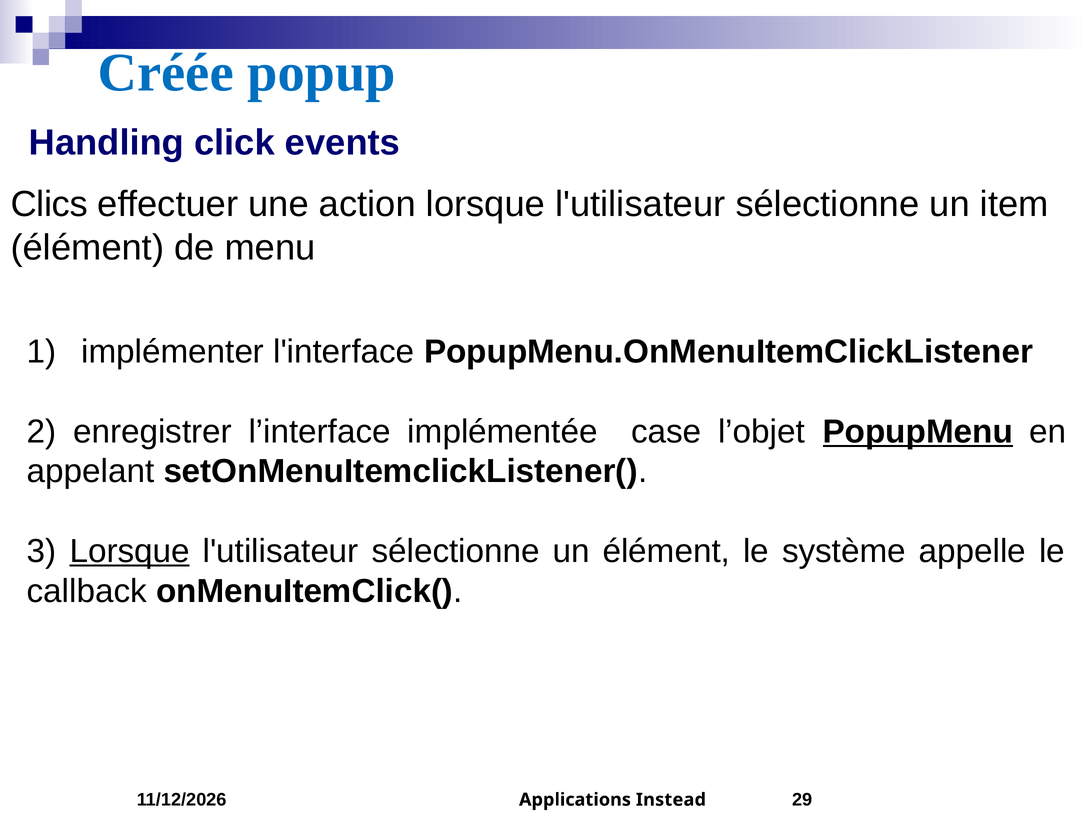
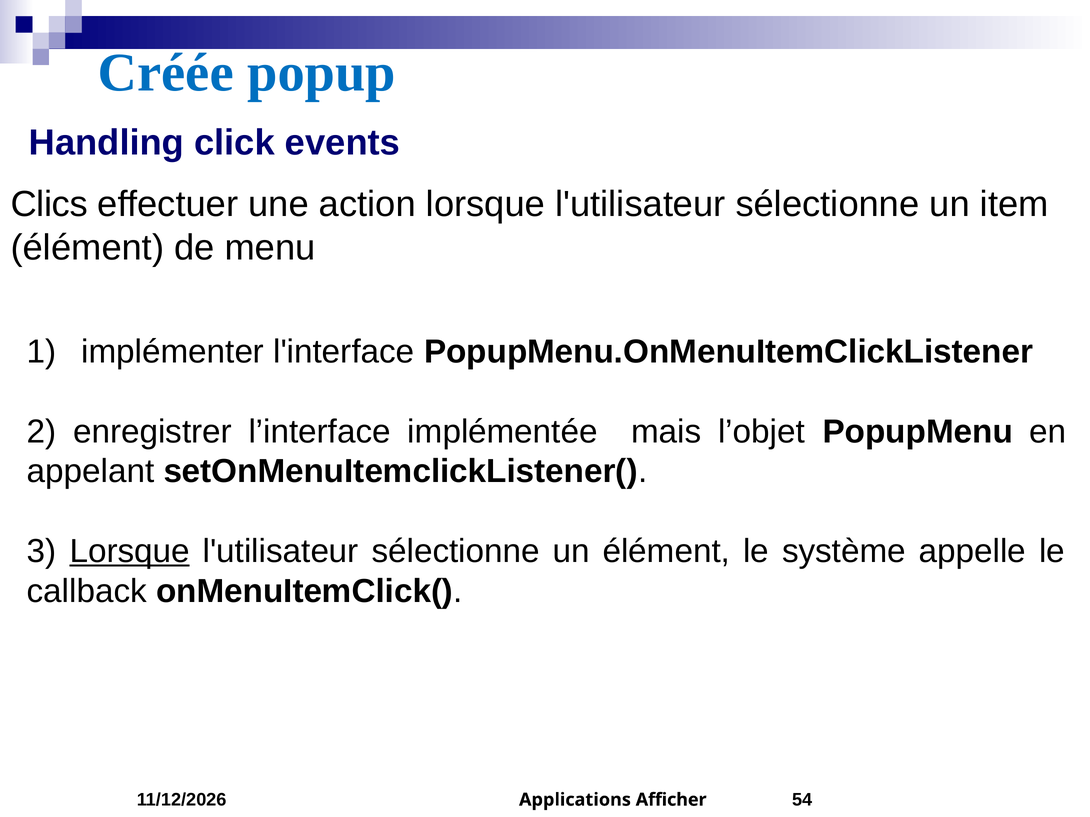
case: case -> mais (666, 432)
PopupMenu underline: present -> none (918, 432)
29: 29 -> 54 (802, 800)
Instead: Instead -> Afficher (671, 800)
